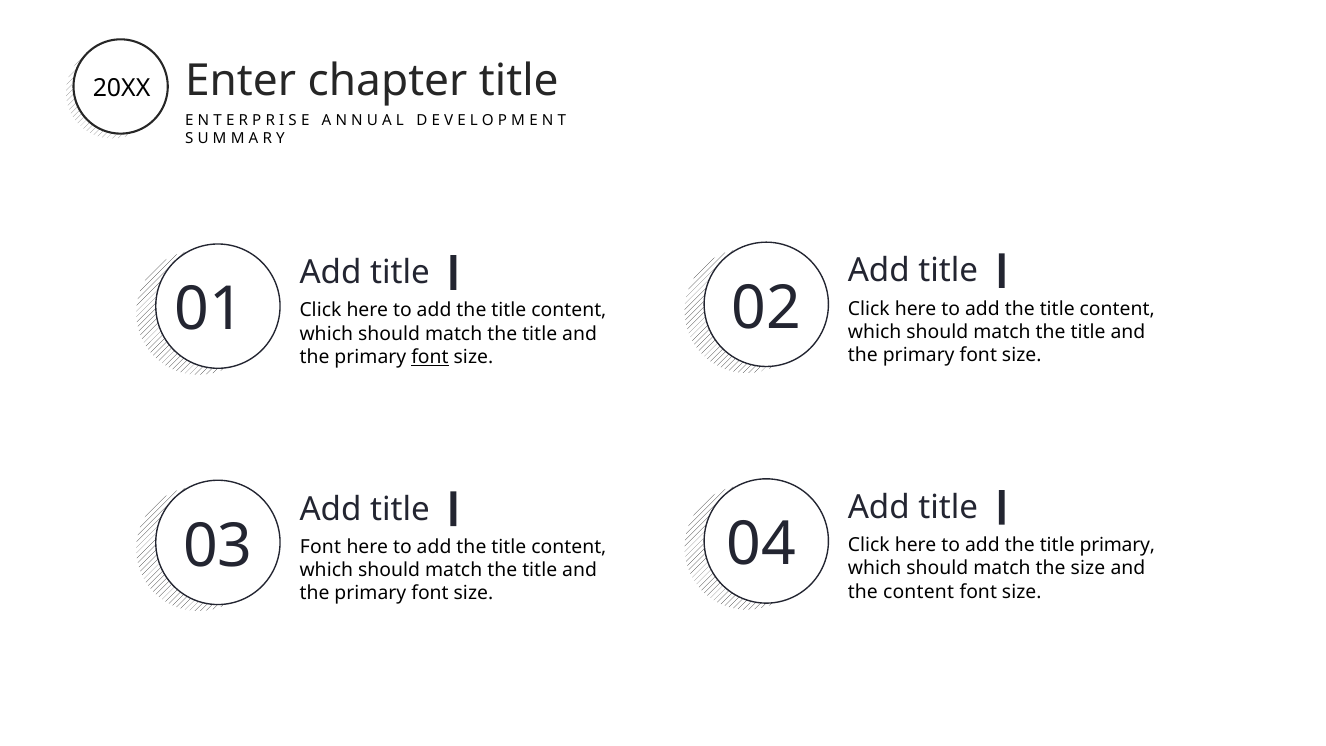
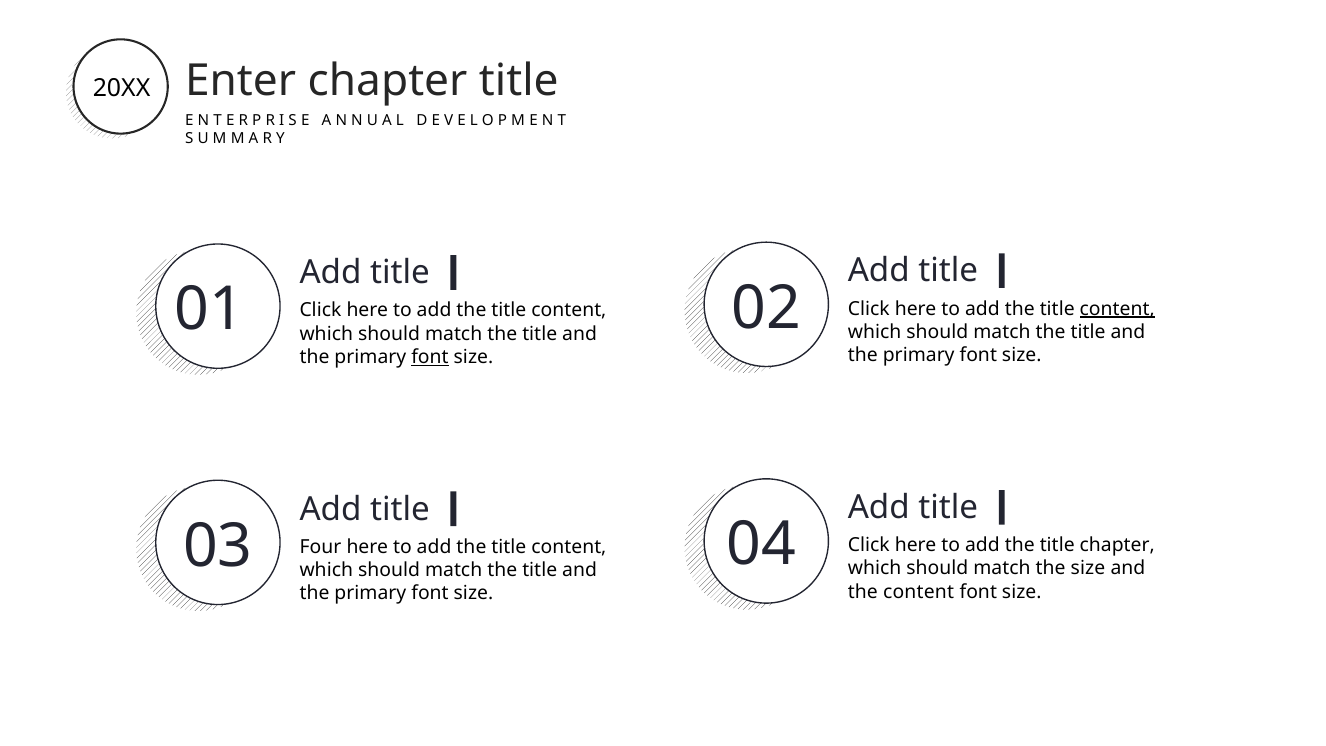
content underline: none -> present (1117, 309)
title primary: primary -> chapter (1117, 545)
Font: Font -> Four (321, 547)
